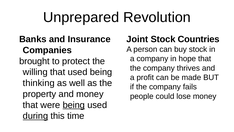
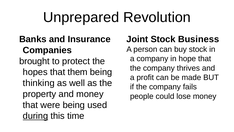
Countries: Countries -> Business (199, 39)
willing: willing -> hopes (35, 72)
that used: used -> them (78, 72)
being underline: present -> none (74, 105)
